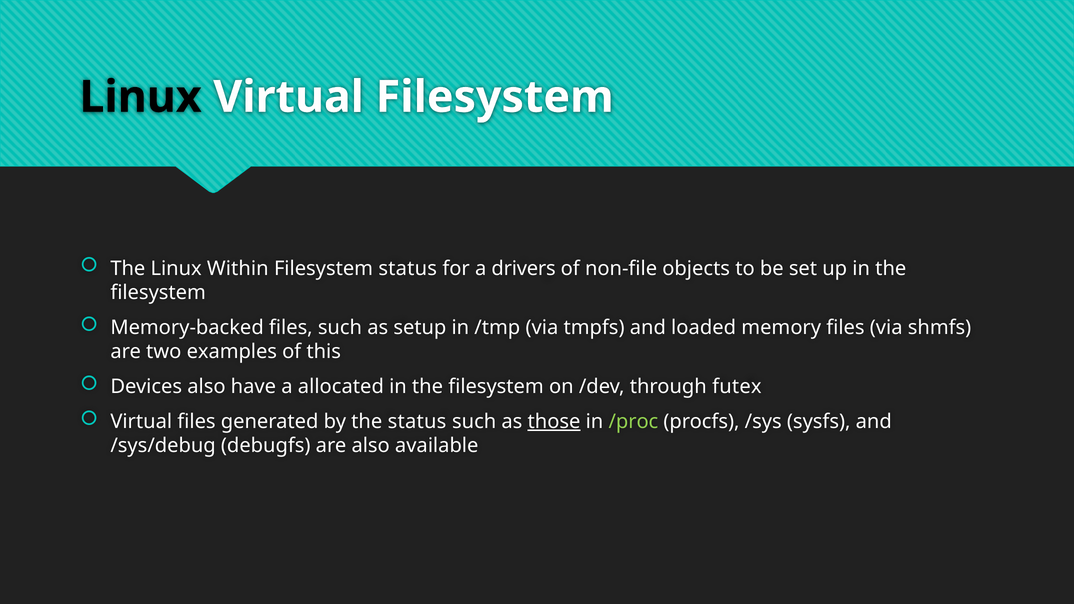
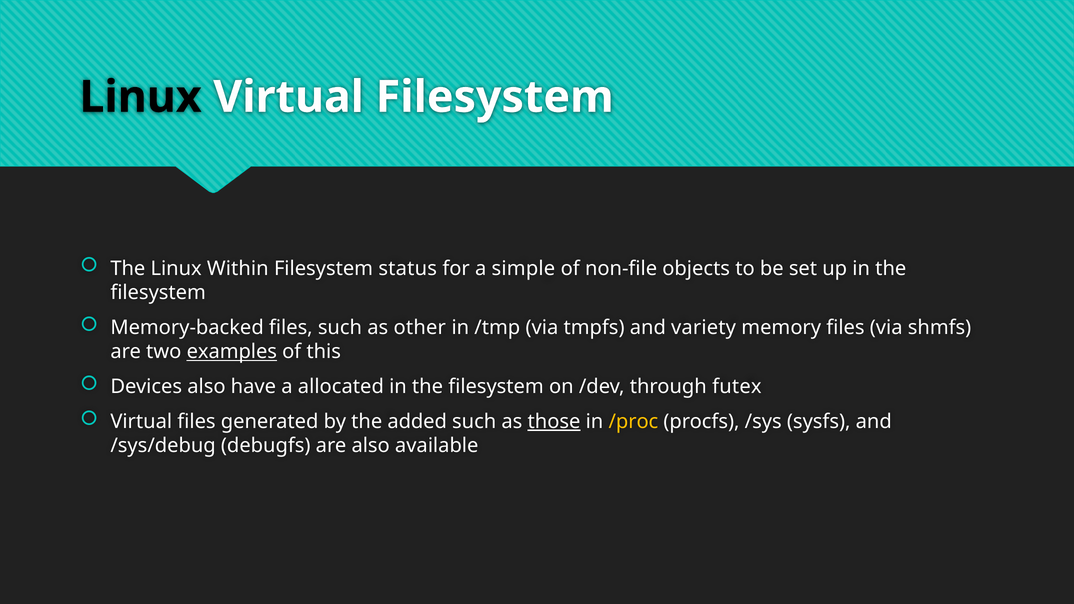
drivers: drivers -> simple (523, 269)
setup: setup -> other (420, 328)
loaded: loaded -> variety (704, 328)
examples underline: none -> present (232, 352)
the status: status -> added (417, 422)
/proc colour: light green -> yellow (633, 422)
